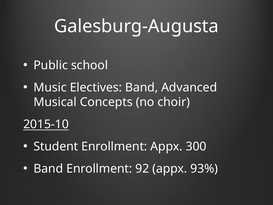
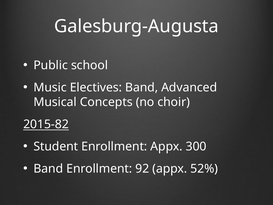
2015-10: 2015-10 -> 2015-82 (46, 124)
93%: 93% -> 52% (204, 169)
